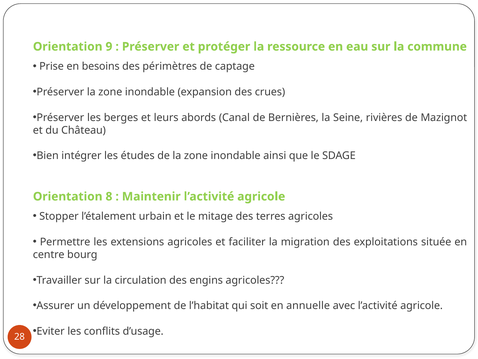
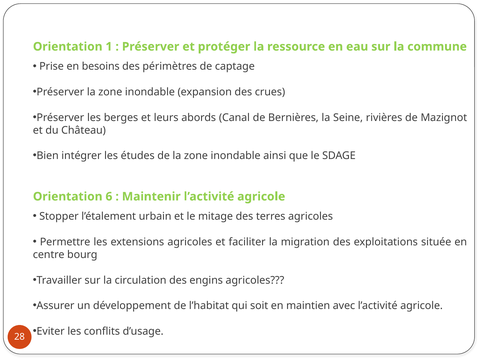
9: 9 -> 1 (109, 47)
8: 8 -> 6 (109, 196)
annuelle: annuelle -> maintien (308, 305)
